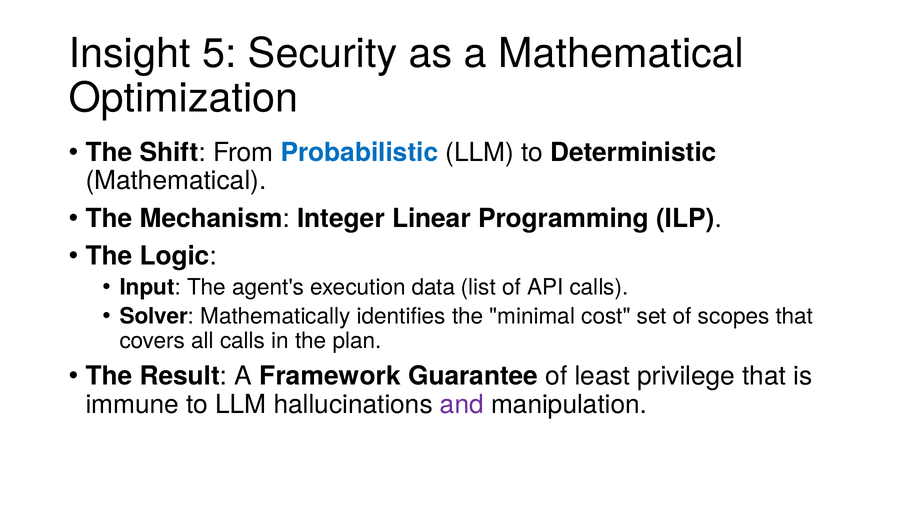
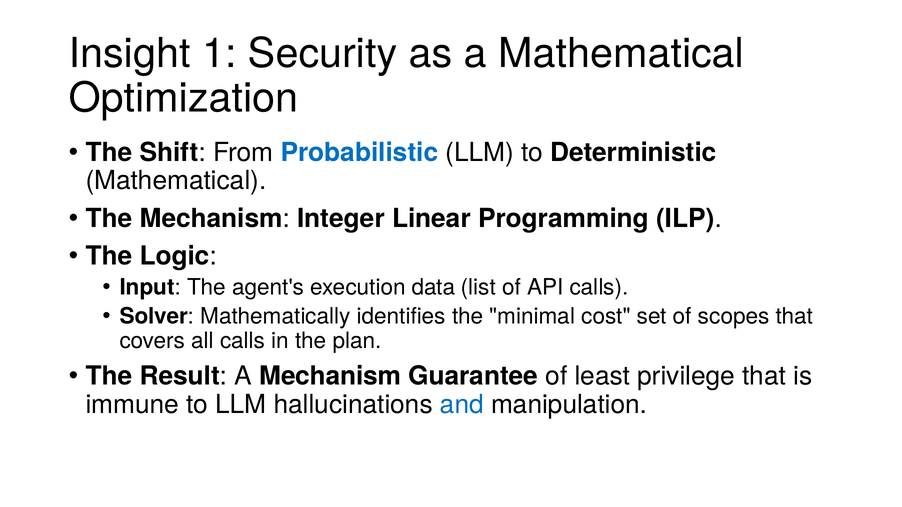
5: 5 -> 1 (219, 53)
A Framework: Framework -> Mechanism (330, 377)
and colour: purple -> blue (462, 405)
